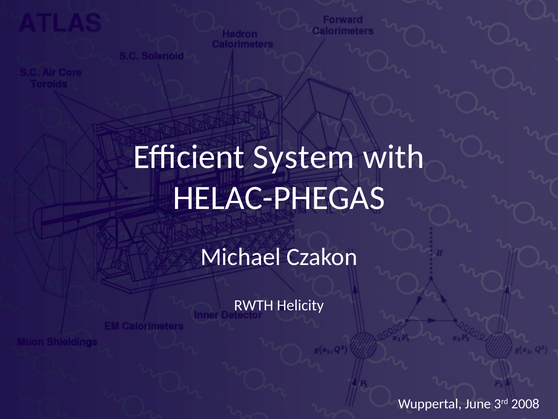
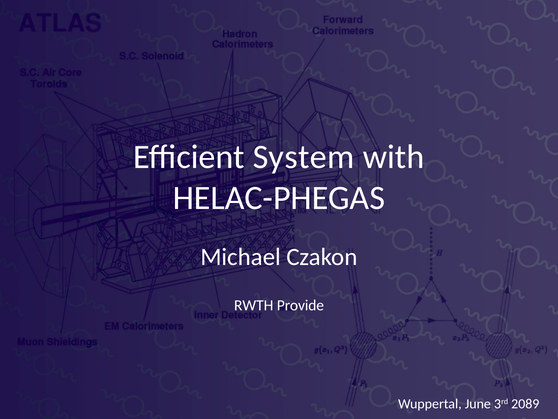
Helicity: Helicity -> Provide (300, 305)
2008: 2008 -> 2089 (525, 403)
